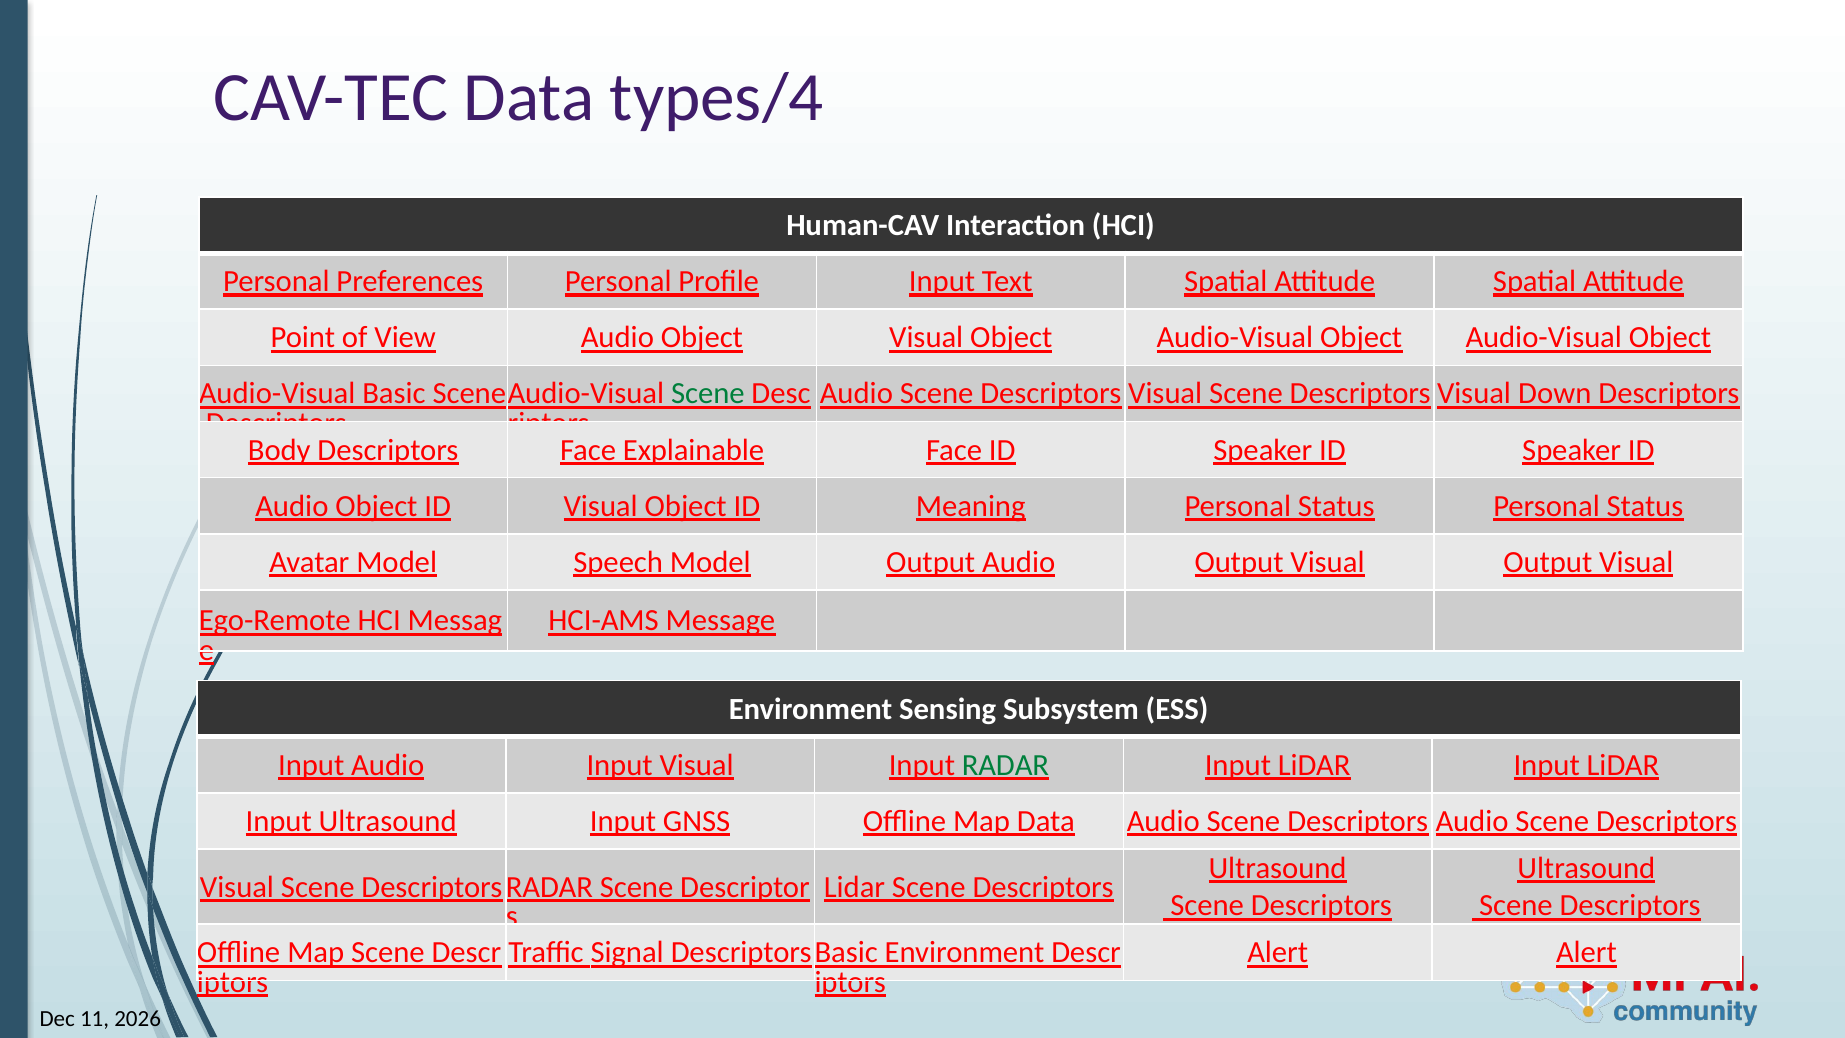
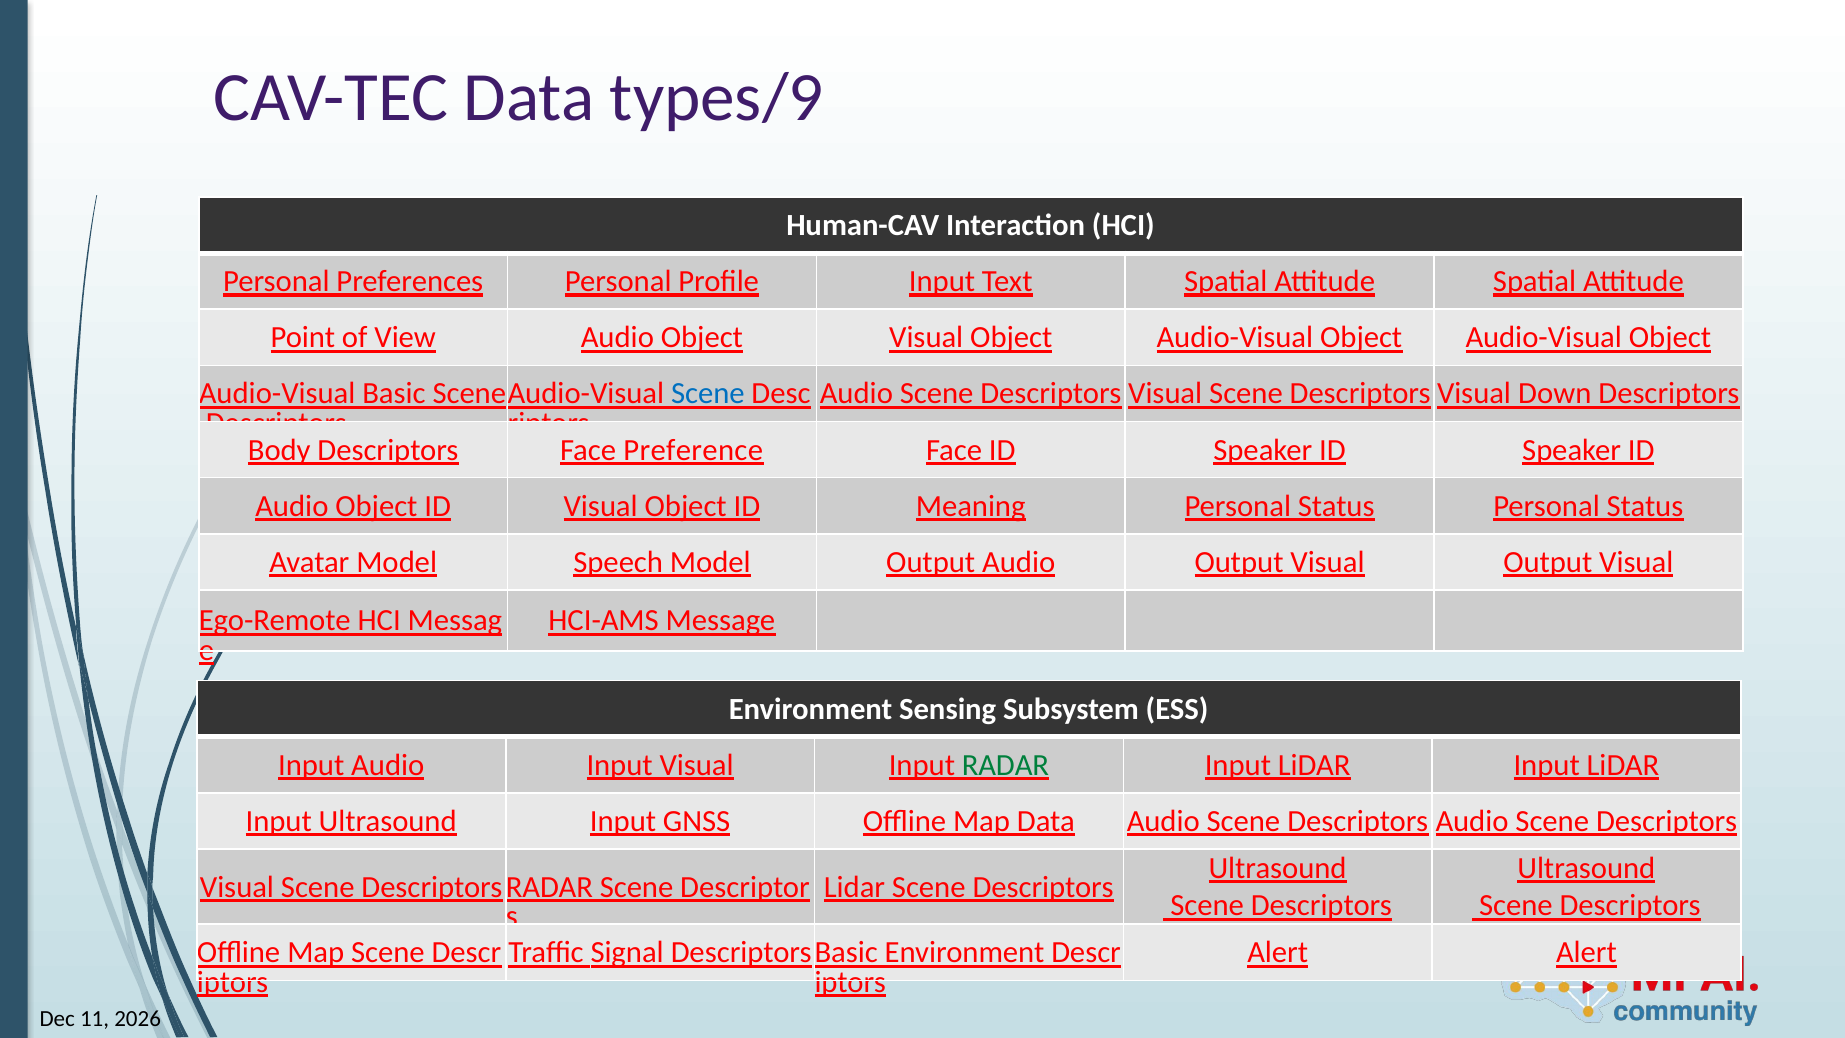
types/4: types/4 -> types/9 (717, 98)
Scene colour: green -> blue (708, 394)
Explainable: Explainable -> Preference (693, 450)
